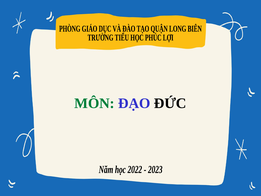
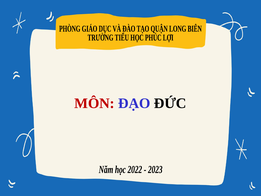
MÔN colour: green -> red (94, 103)
